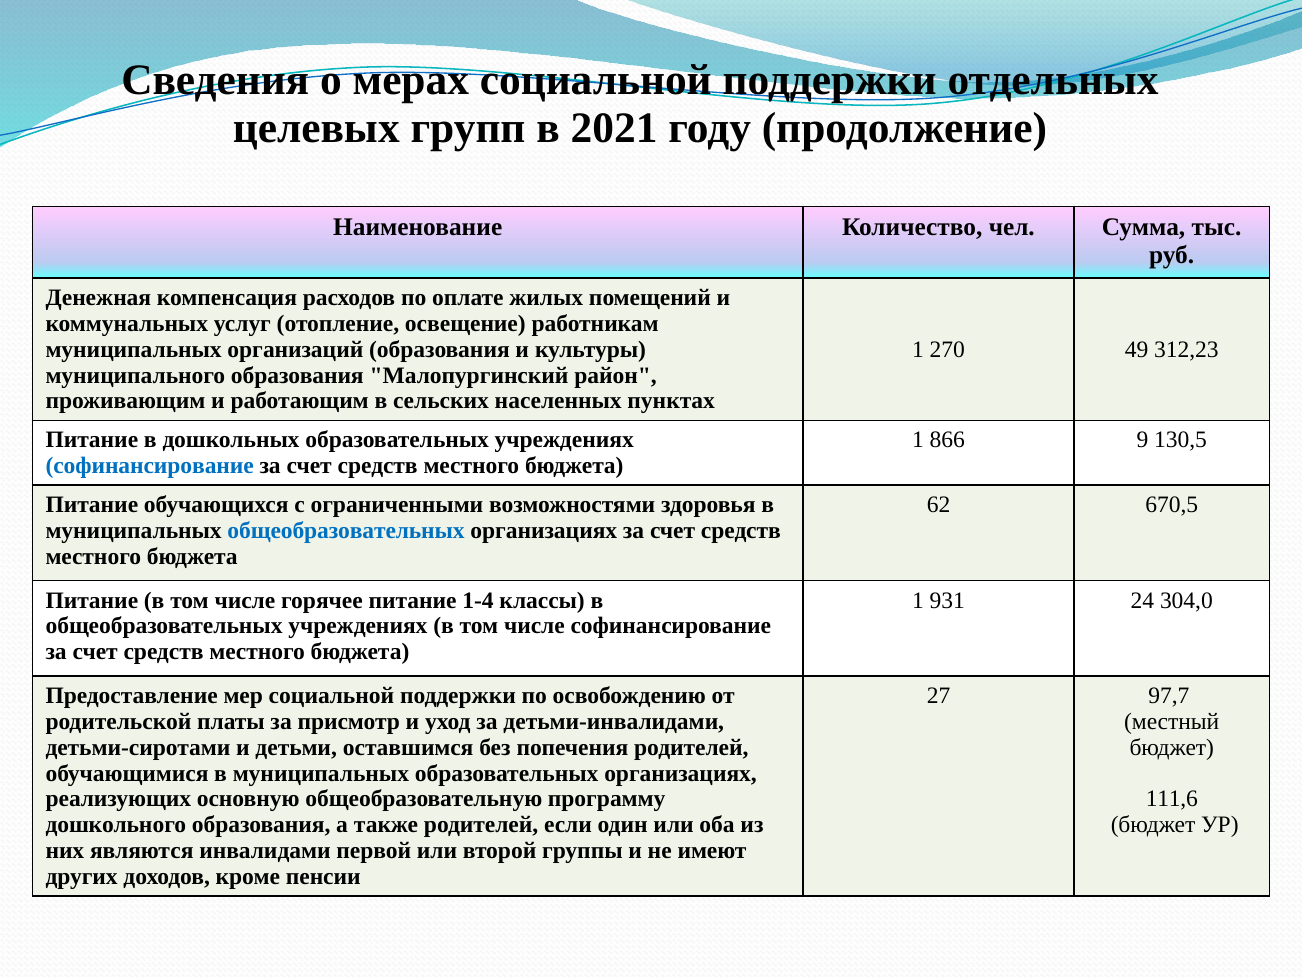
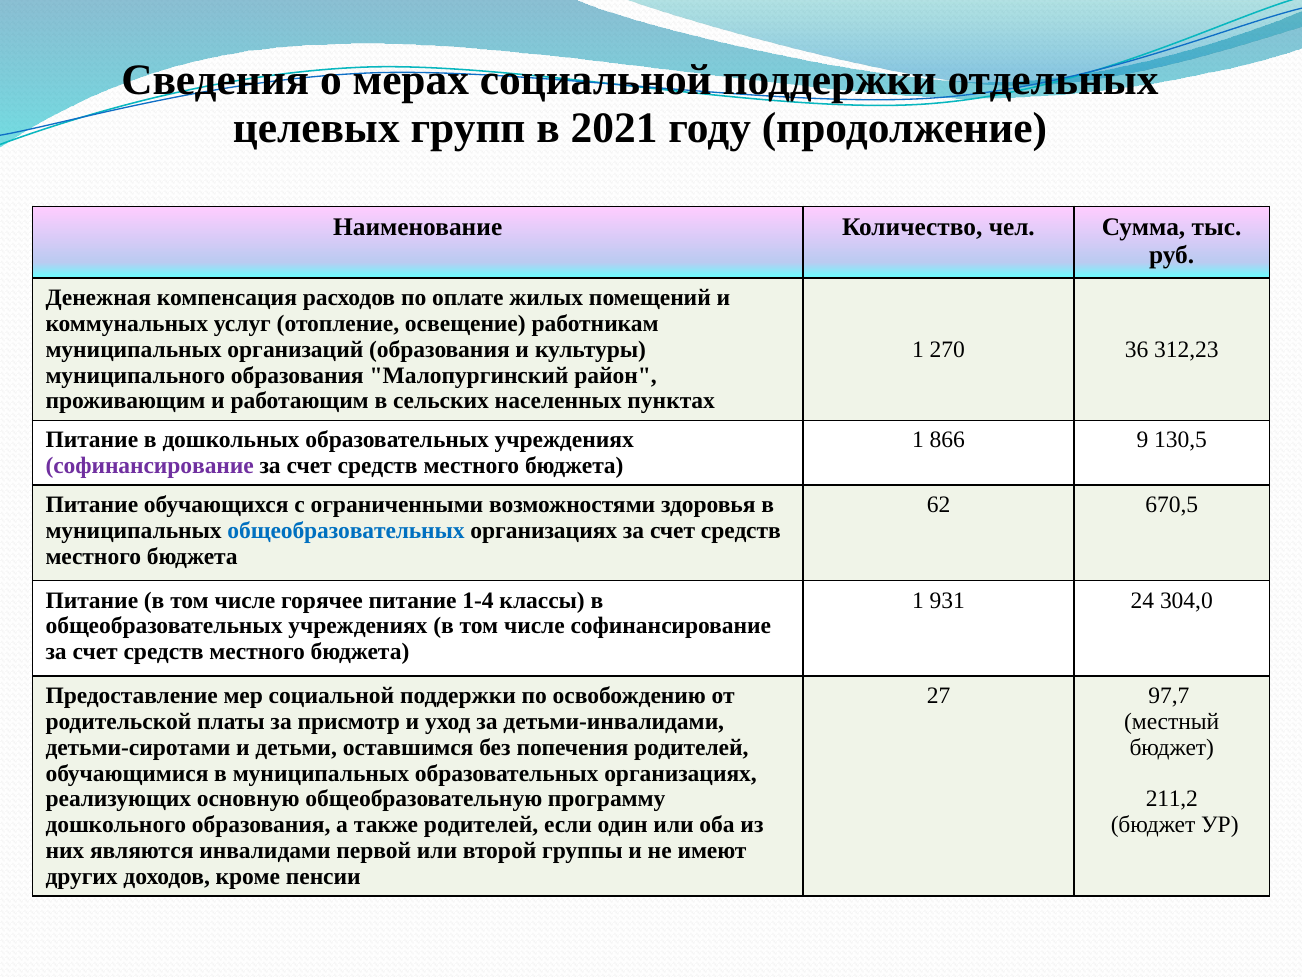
49: 49 -> 36 (1137, 349)
софинансирование colour: blue -> purple (150, 466)
111,6: 111,6 -> 211,2 (1172, 799)
